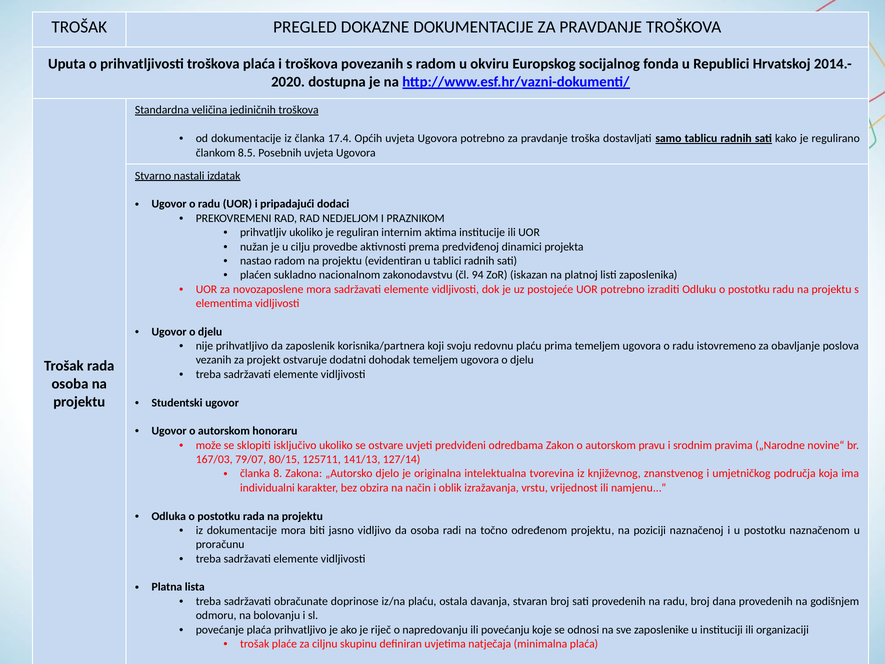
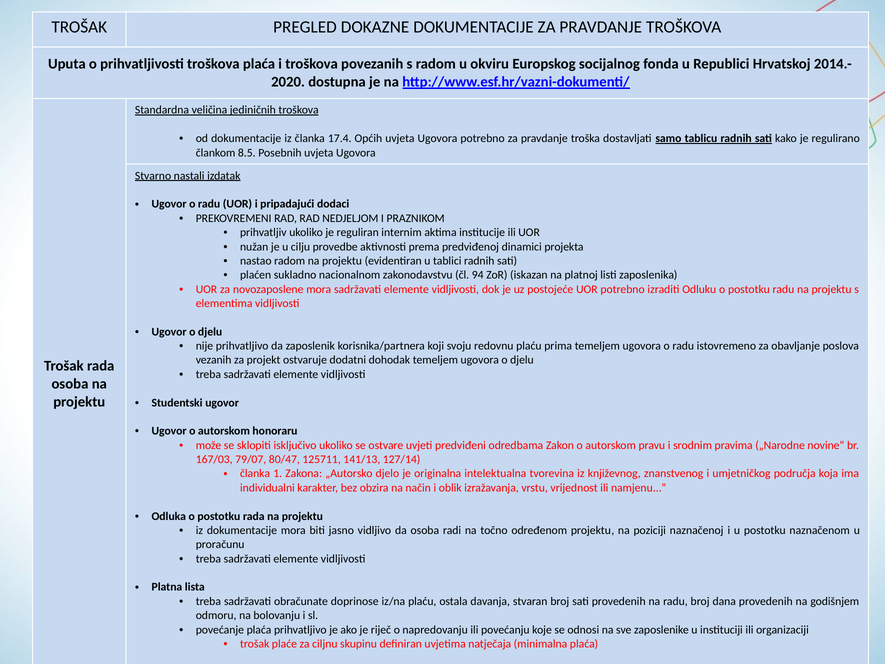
80/15: 80/15 -> 80/47 (284, 459)
8: 8 -> 1 (278, 473)
